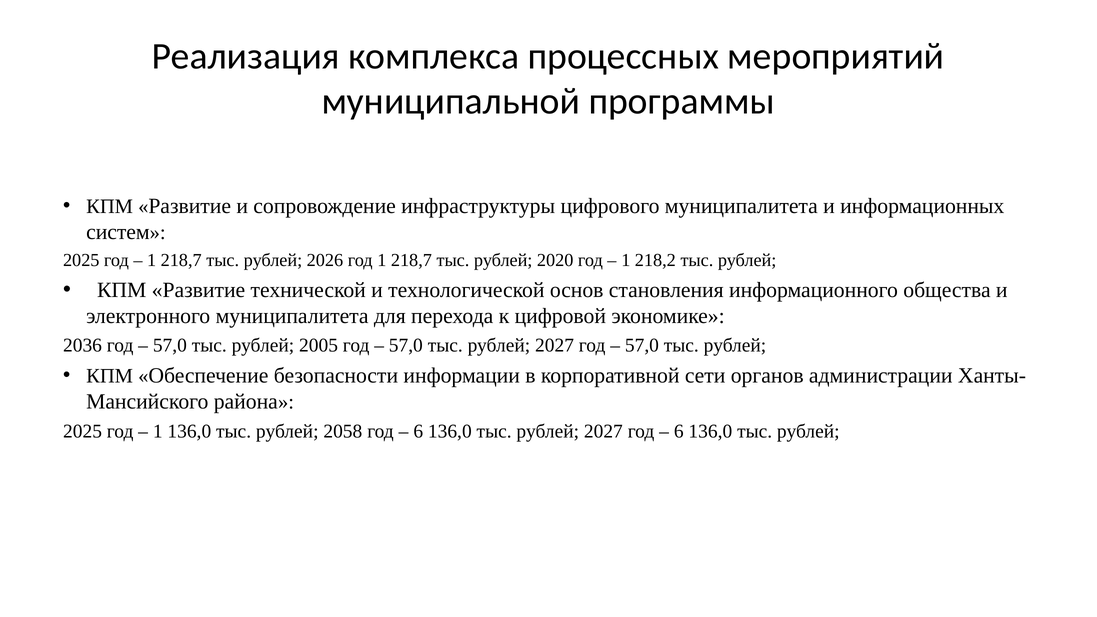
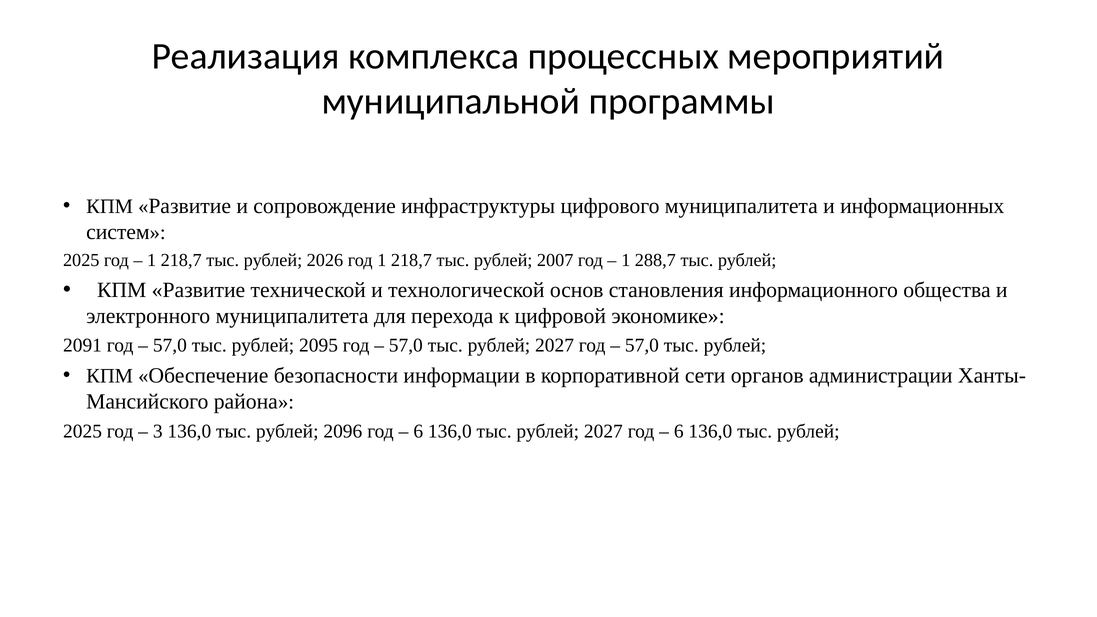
2020: 2020 -> 2007 (555, 260)
218,2: 218,2 -> 288,7 (655, 260)
2036: 2036 -> 2091 (83, 345)
2005: 2005 -> 2095 (319, 345)
1: 1 -> 3 (158, 431)
2058: 2058 -> 2096 (343, 431)
